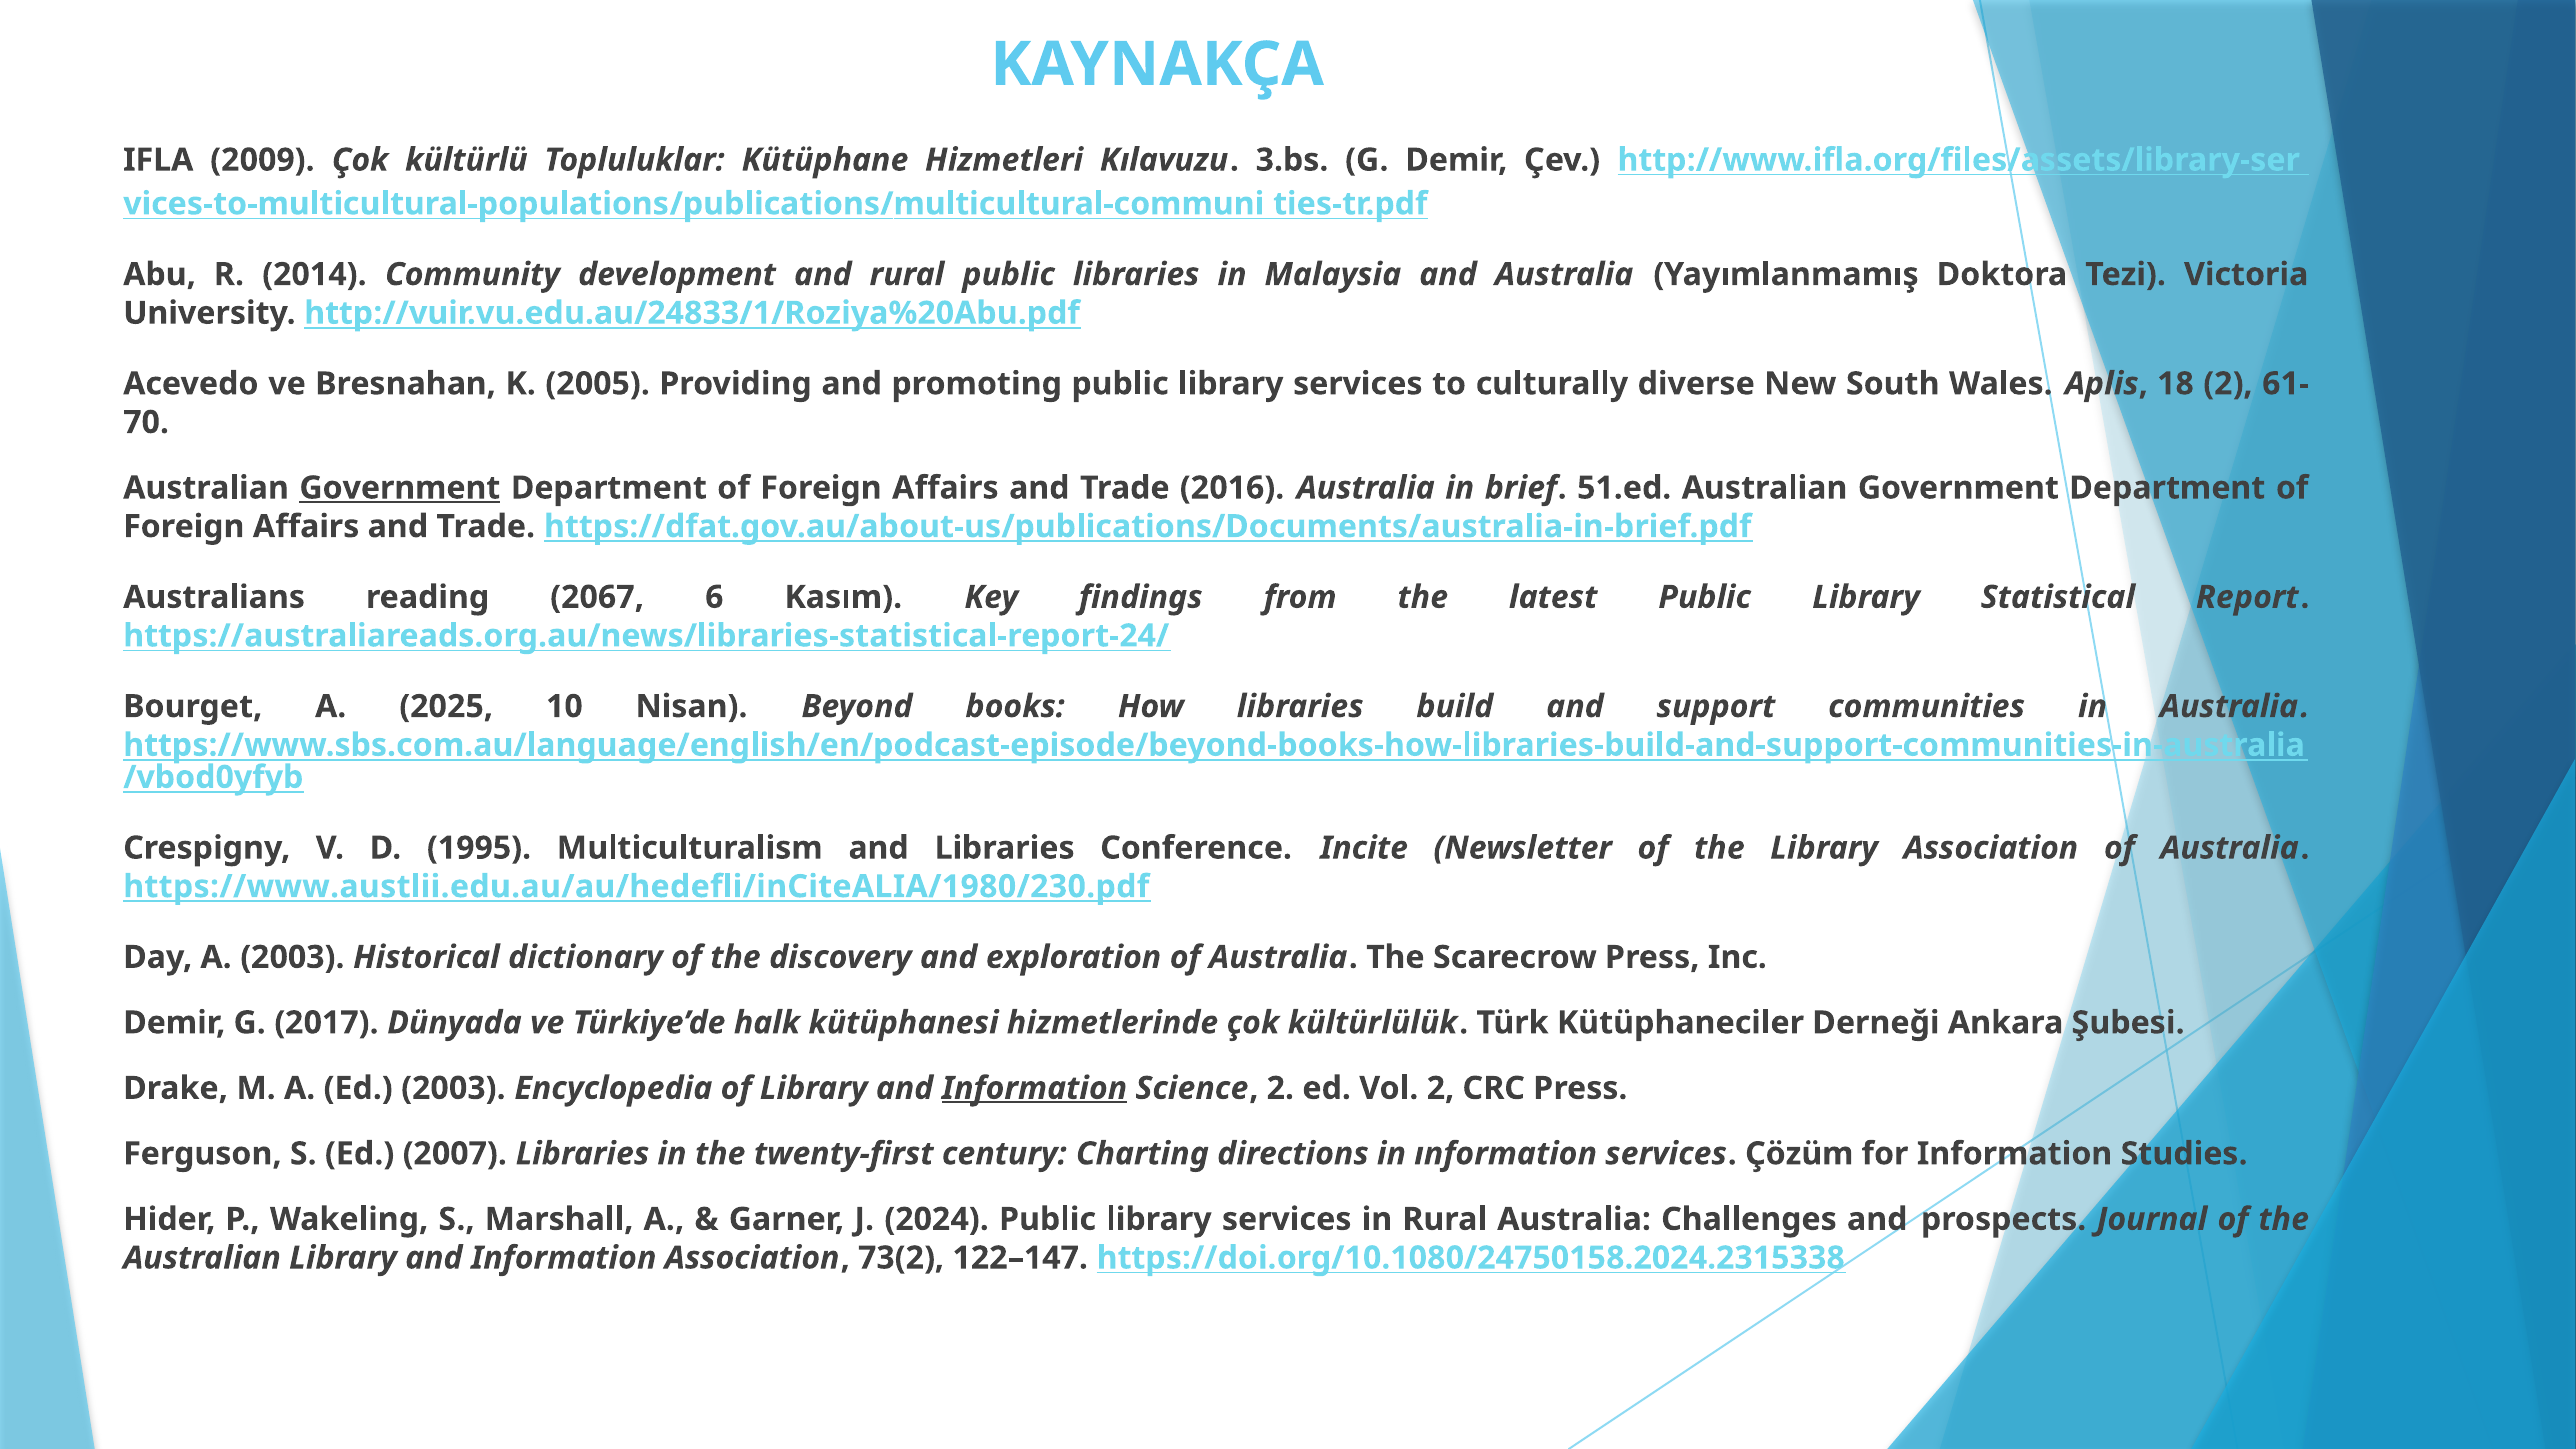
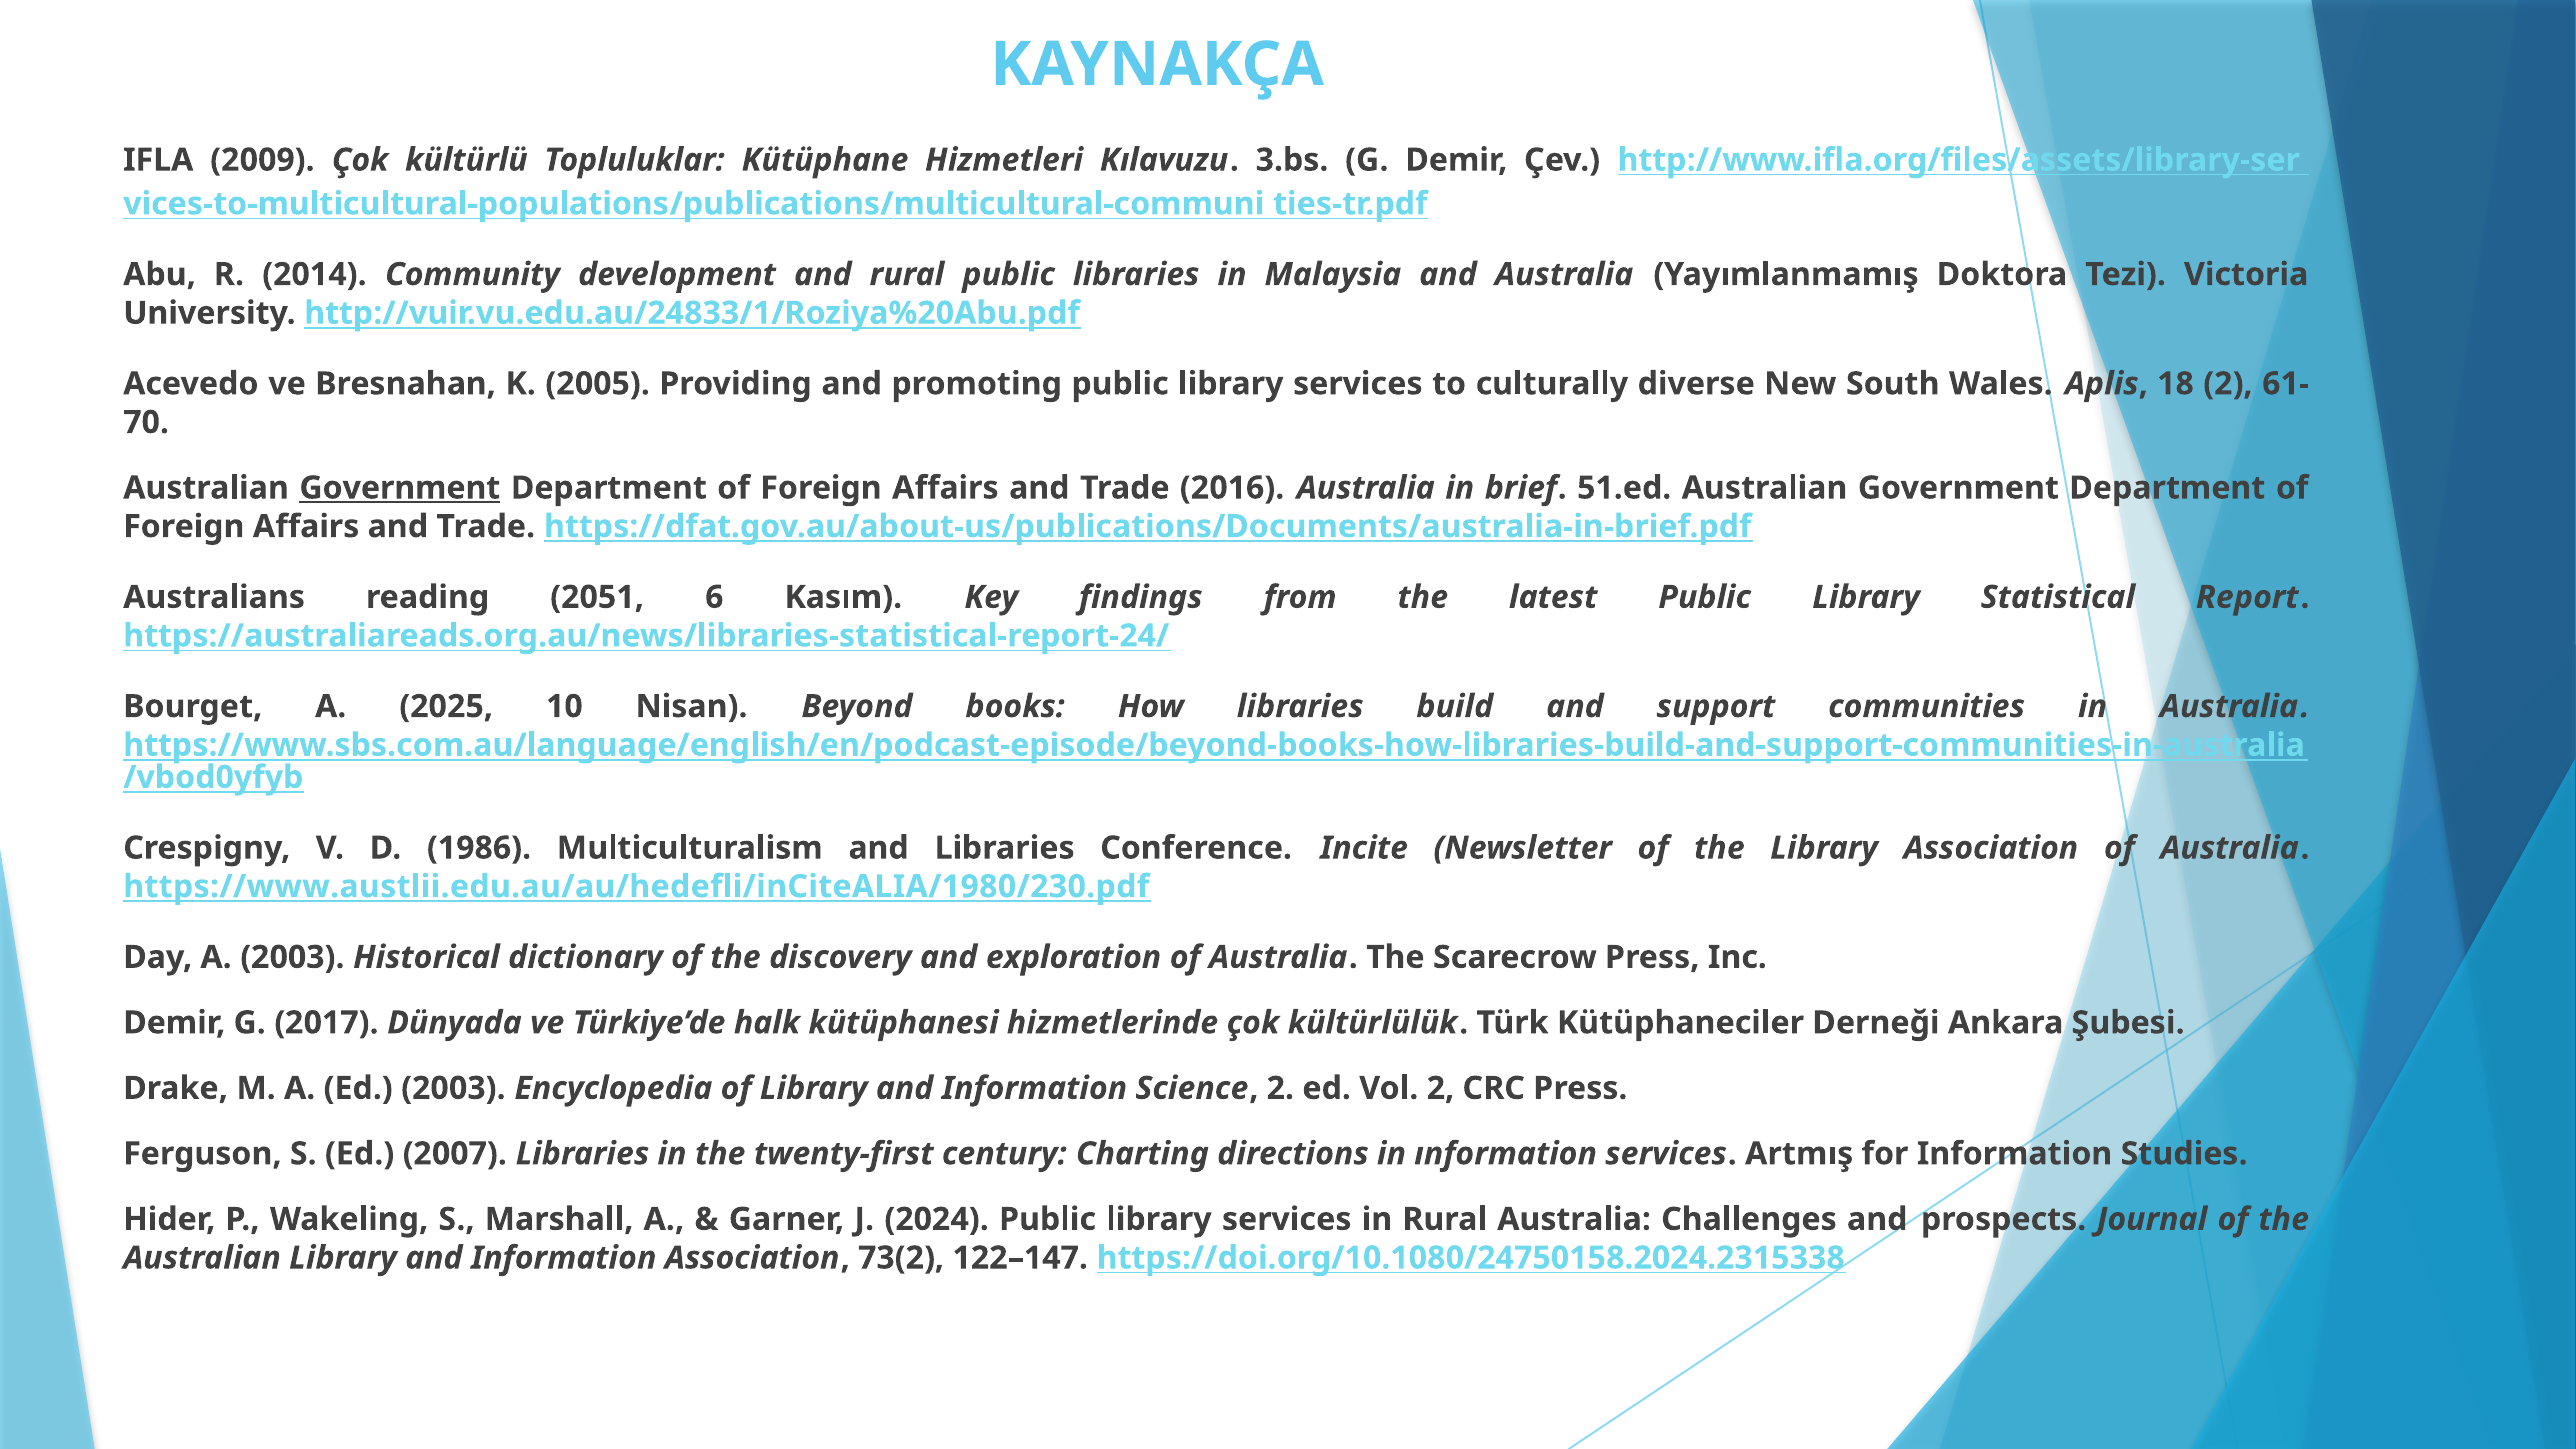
2067: 2067 -> 2051 (597, 597)
1995: 1995 -> 1986 (479, 848)
Information underline: present -> none (1034, 1088)
Çözüm: Çözüm -> Artmış (1799, 1154)
